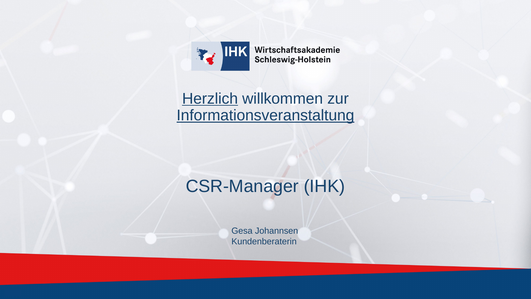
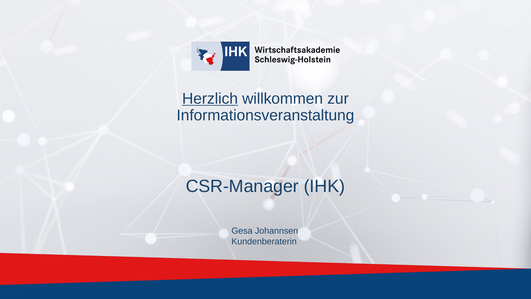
Informationsveranstaltung underline: present -> none (265, 115)
